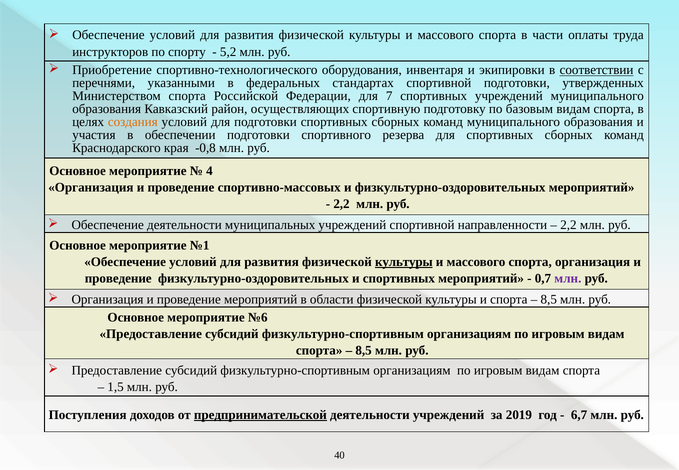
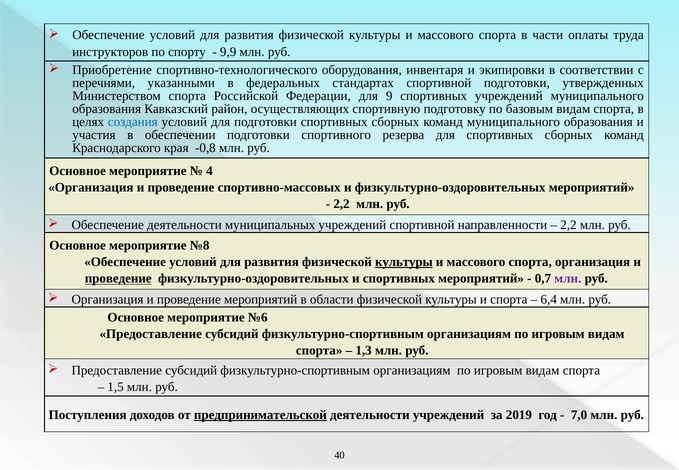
5,2: 5,2 -> 9,9 (228, 52)
соответствии underline: present -> none (597, 70)
7: 7 -> 9 (389, 96)
создания colour: orange -> blue (133, 122)
№1: №1 -> №8 (200, 245)
проведение underline: none -> present (118, 279)
8,5: 8,5 -> 6,4 (549, 299)
8,5: 8,5 -> 1,3 (364, 351)
6,7: 6,7 -> 7,0 (579, 415)
